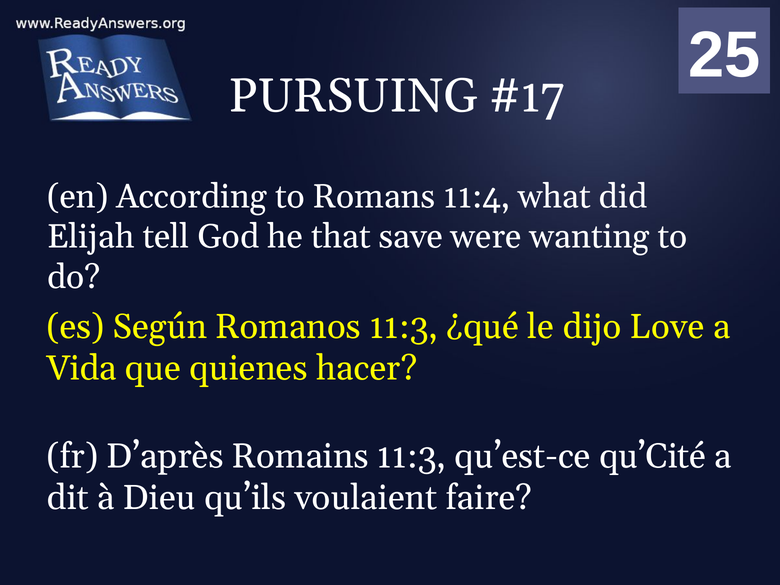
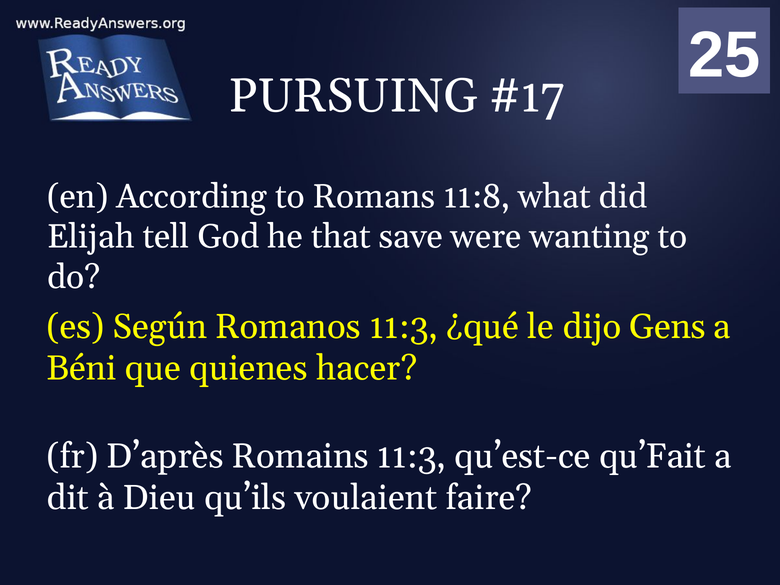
11:4: 11:4 -> 11:8 (477, 197)
Love: Love -> Gens (668, 327)
Vida: Vida -> Béni (82, 368)
qu’Cité: qu’Cité -> qu’Fait (652, 456)
